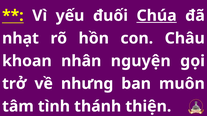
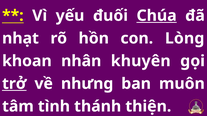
Châu: Châu -> Lòng (185, 38)
nguyện: nguyện -> khuyên (141, 61)
trở underline: none -> present (14, 84)
